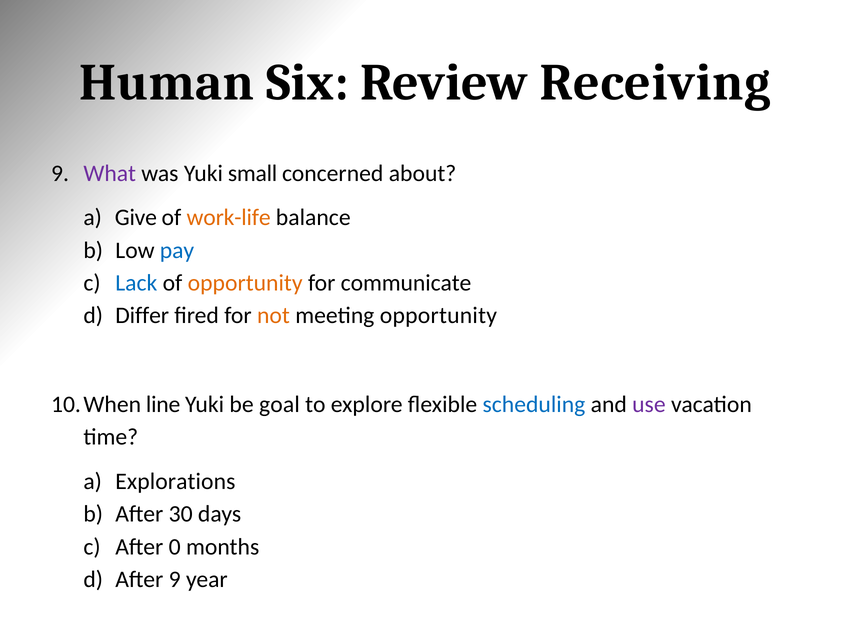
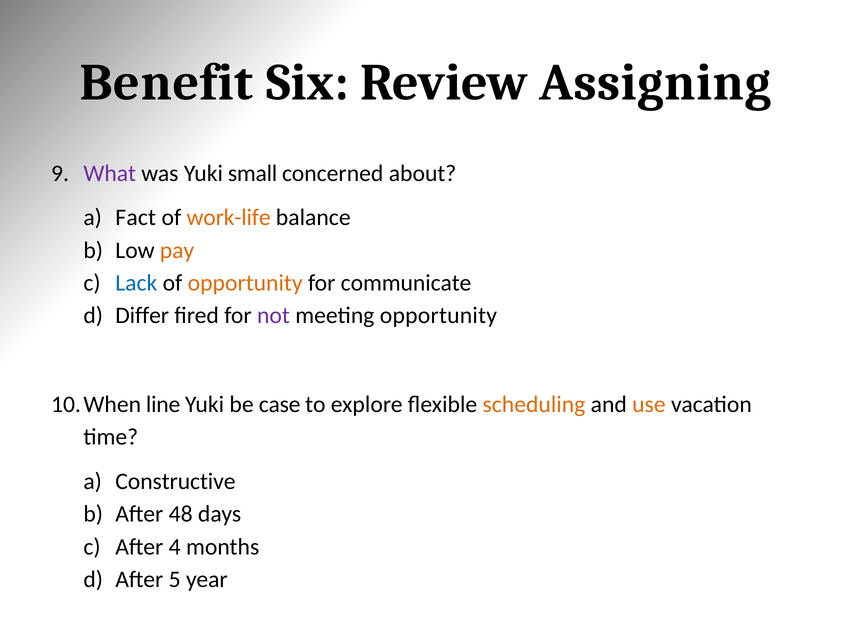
Human: Human -> Benefit (167, 82)
Receiving: Receiving -> Assigning (655, 82)
Give: Give -> Fact (136, 218)
pay colour: blue -> orange (177, 250)
not colour: orange -> purple (273, 316)
goal: goal -> case (280, 405)
scheduling colour: blue -> orange (534, 405)
use colour: purple -> orange (649, 405)
Explorations: Explorations -> Constructive (175, 482)
30: 30 -> 48 (181, 514)
0: 0 -> 4 (175, 547)
After 9: 9 -> 5 (175, 580)
